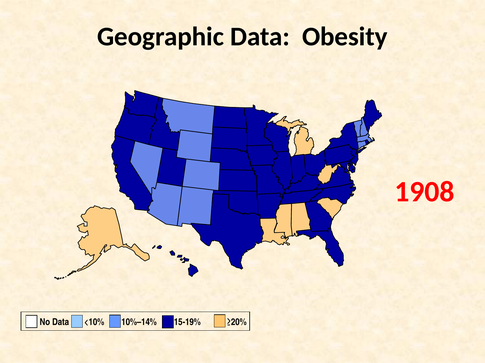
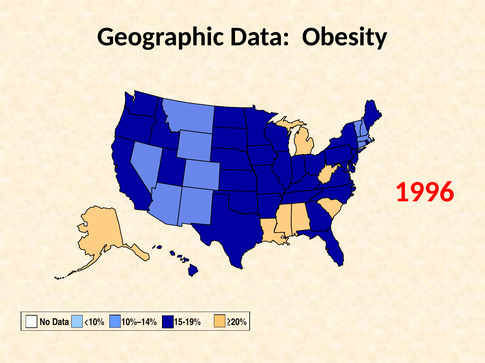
1908: 1908 -> 1996 (425, 192)
